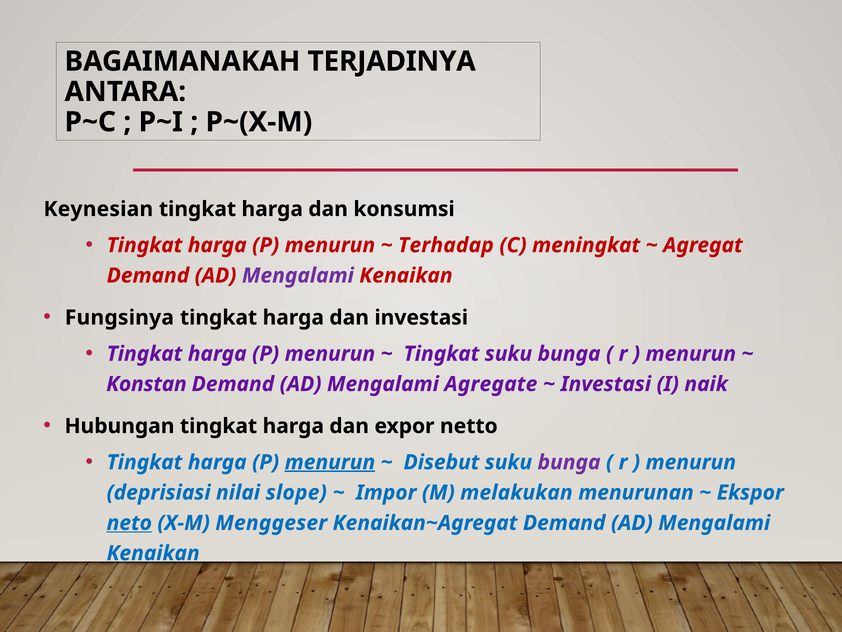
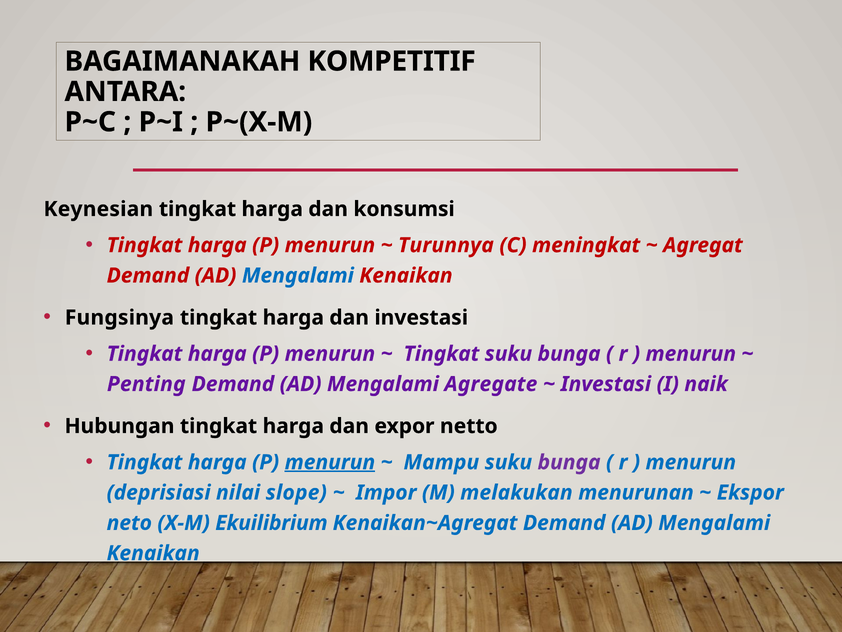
TERJADINYA: TERJADINYA -> KOMPETITIF (392, 61)
Terhadap: Terhadap -> Turunnya (446, 245)
Mengalami colour: purple -> blue (298, 275)
Konstan: Konstan -> Penting (146, 384)
Disebut: Disebut -> Mampu (441, 462)
neto underline: present -> none (129, 523)
Menggeser: Menggeser -> Ekuilibrium (271, 523)
